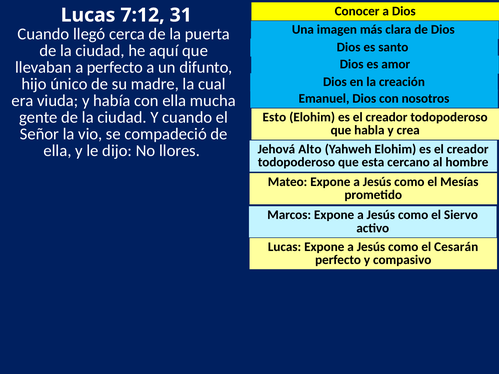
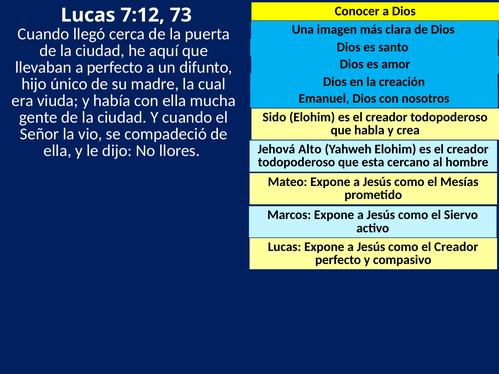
31: 31 -> 73 (181, 15)
Esto: Esto -> Sido (274, 117)
como el Cesarán: Cesarán -> Creador (456, 247)
